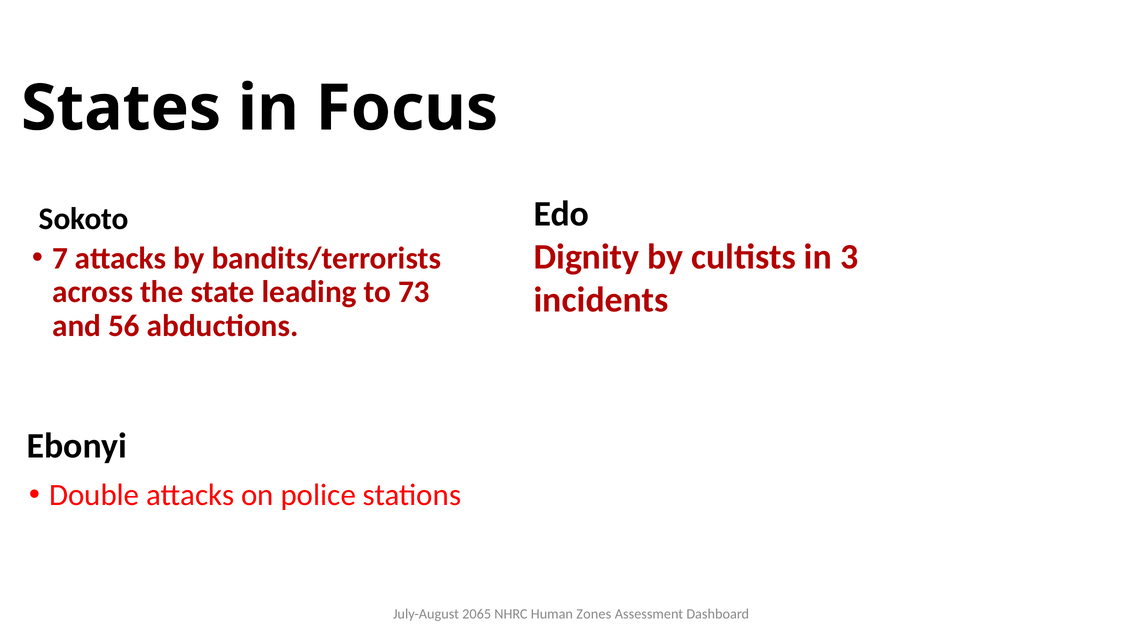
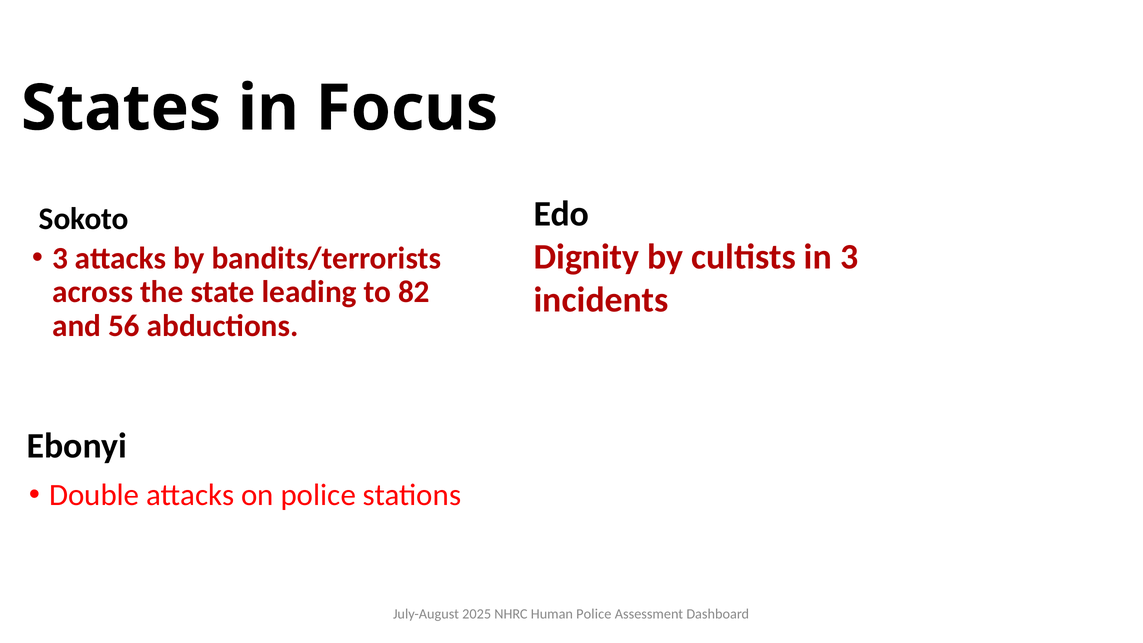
7: 7 -> 3 (60, 258)
73: 73 -> 82 (414, 292)
2065: 2065 -> 2025 (477, 614)
Human Zones: Zones -> Police (594, 614)
